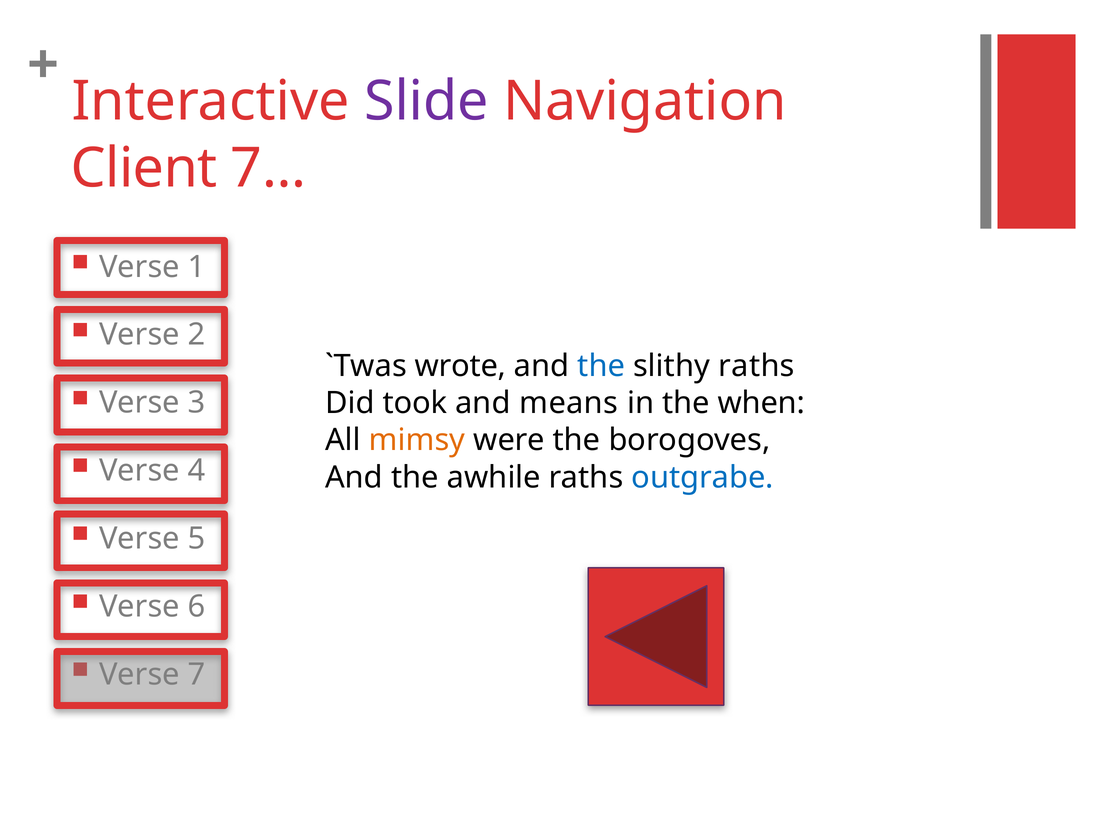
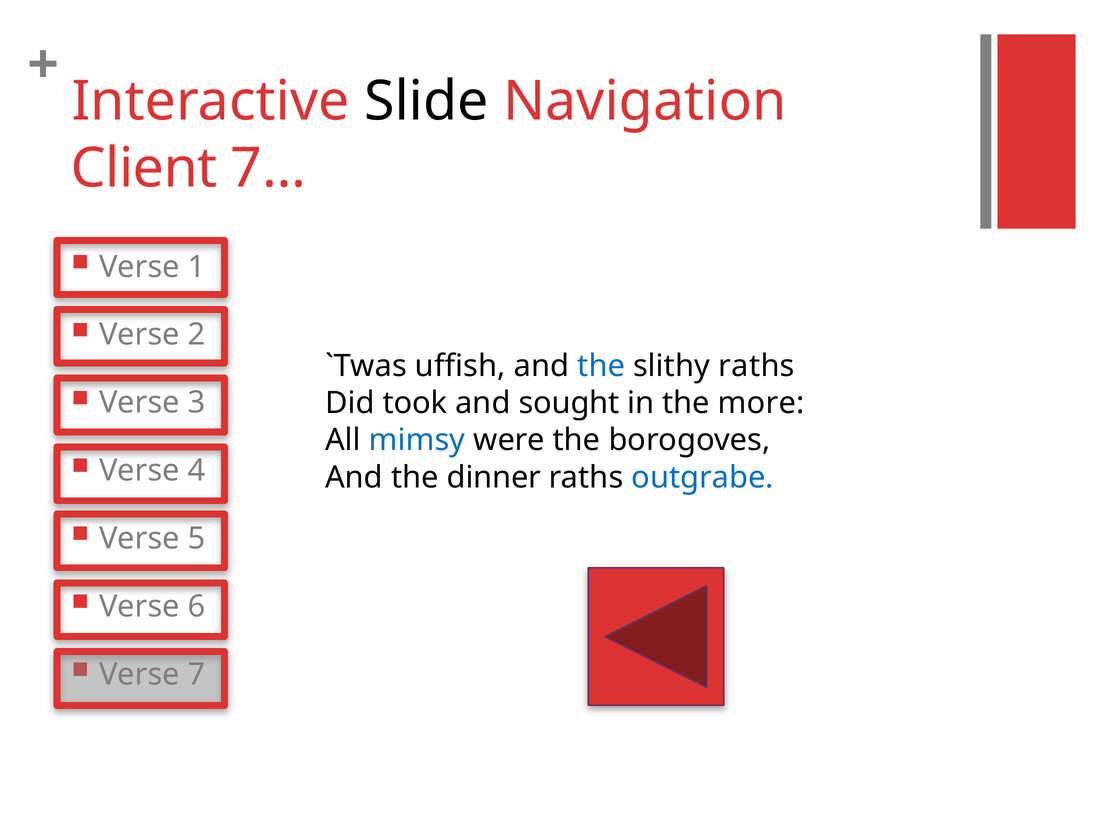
Slide colour: purple -> black (426, 102)
wrote: wrote -> uffish (460, 366)
means: means -> sought (569, 403)
when: when -> more (761, 403)
mimsy colour: orange -> blue (417, 440)
awhile: awhile -> dinner (494, 477)
